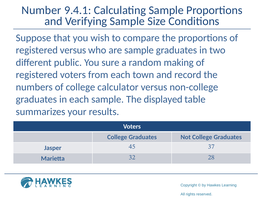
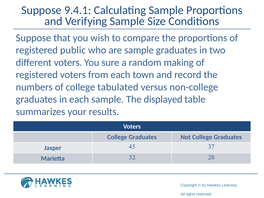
Number: Number -> Suppose (41, 10)
registered versus: versus -> public (73, 50)
different public: public -> voters (68, 62)
calculator: calculator -> tabulated (118, 87)
